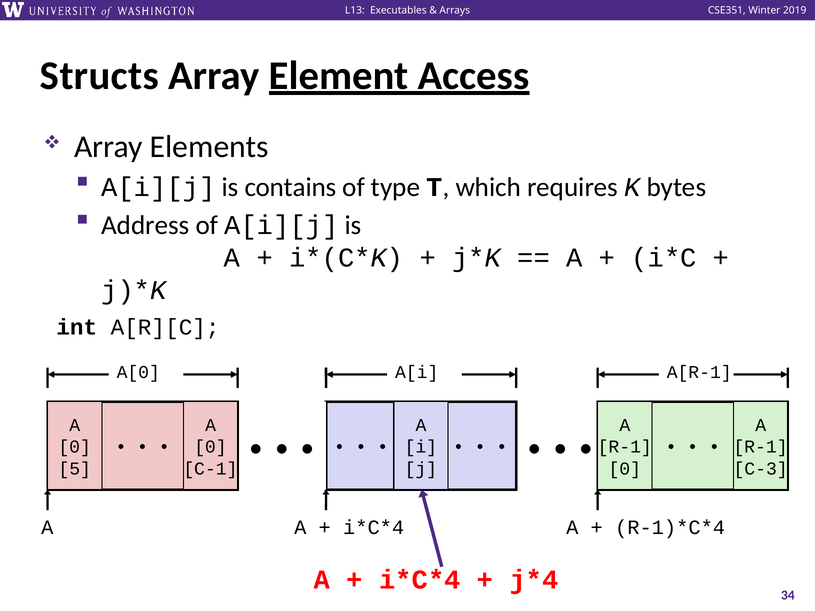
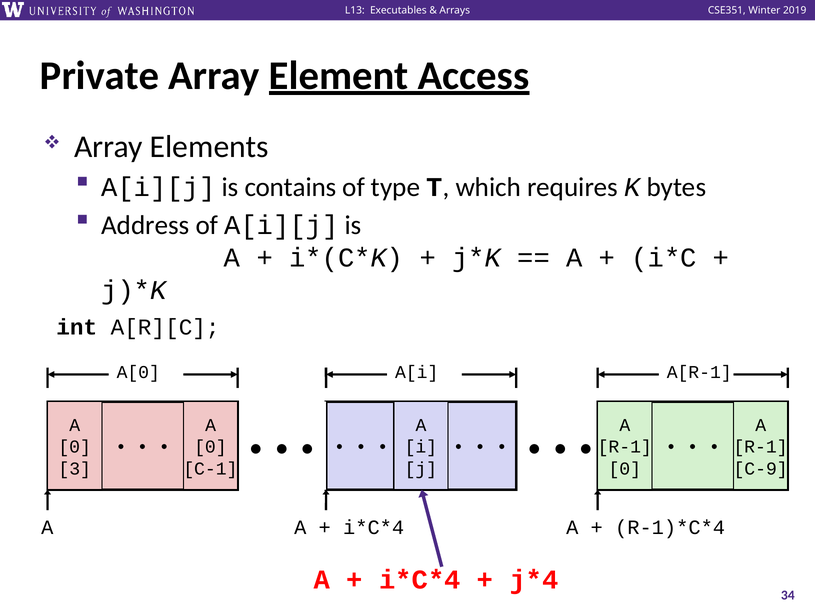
Structs: Structs -> Private (100, 76)
5: 5 -> 3 (75, 469)
C-3: C-3 -> C-9 (761, 469)
